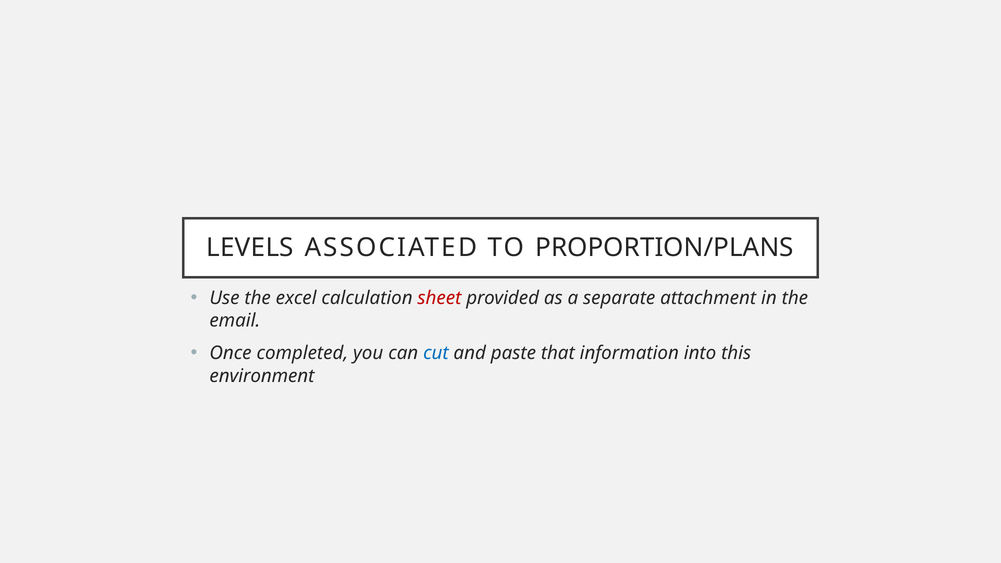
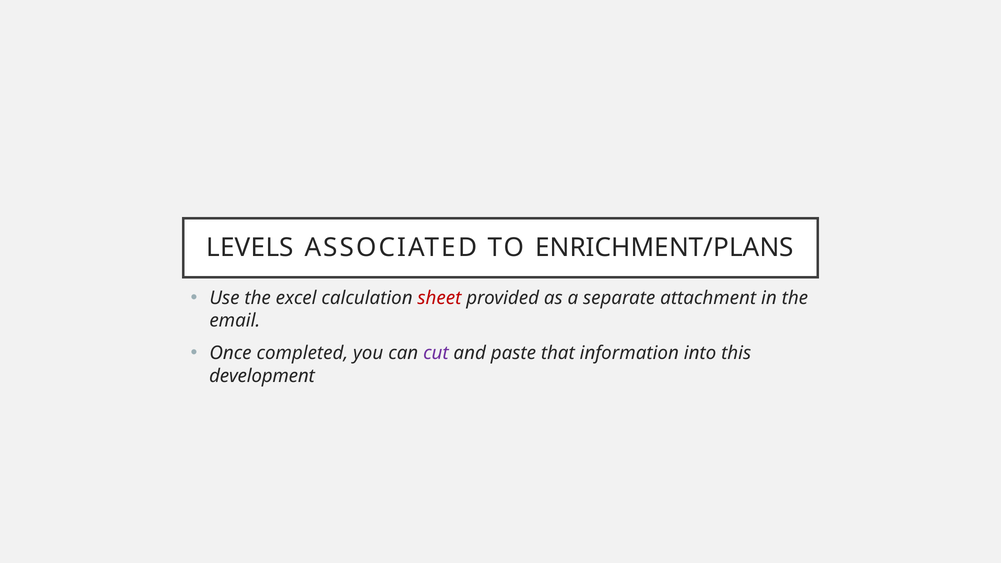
PROPORTION/PLANS: PROPORTION/PLANS -> ENRICHMENT/PLANS (664, 248)
cut colour: blue -> purple (436, 353)
environment: environment -> development (262, 376)
